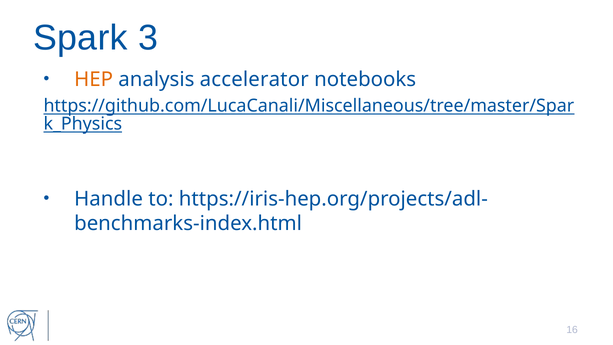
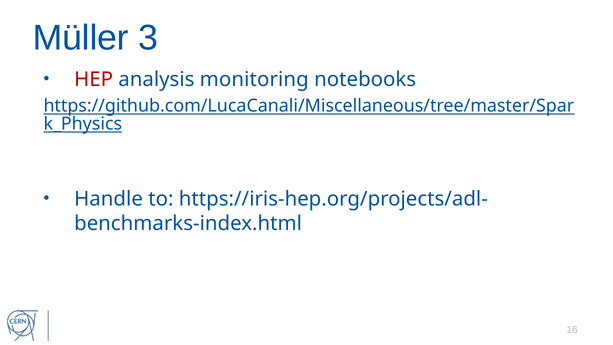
Spark: Spark -> Müller (81, 38)
HEP colour: orange -> red (94, 79)
accelerator: accelerator -> monitoring (254, 79)
